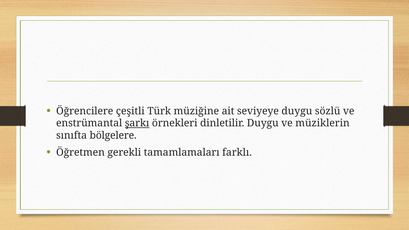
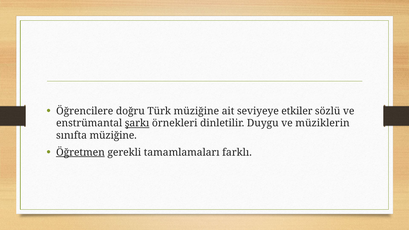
çeşitli: çeşitli -> doğru (130, 111)
seviyeye duygu: duygu -> etkiler (297, 111)
sınıfta bölgelere: bölgelere -> müziğine (113, 136)
Öğretmen underline: none -> present (80, 152)
